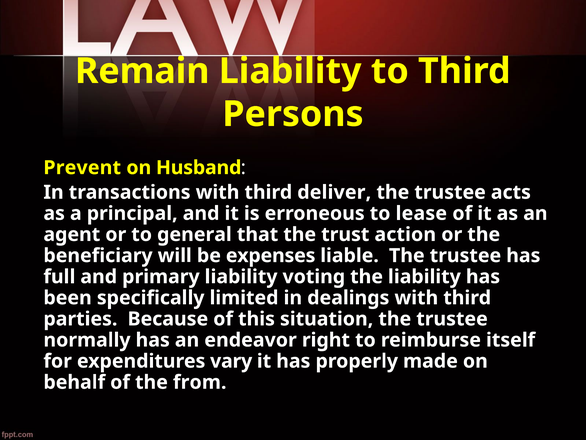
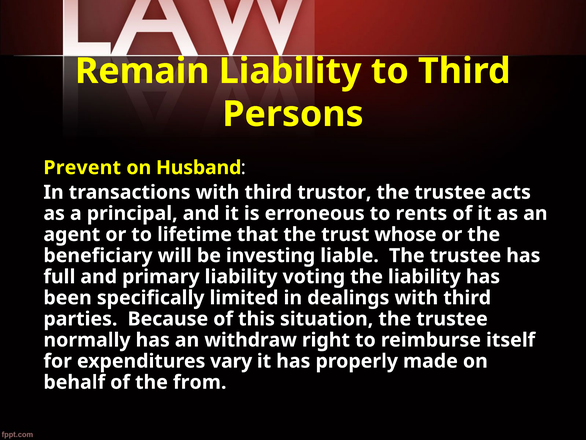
deliver: deliver -> trustor (334, 192)
lease: lease -> rents (421, 213)
general: general -> lifetime (195, 234)
action: action -> whose (405, 234)
expenses: expenses -> investing (271, 255)
endeavor: endeavor -> withdraw (251, 340)
